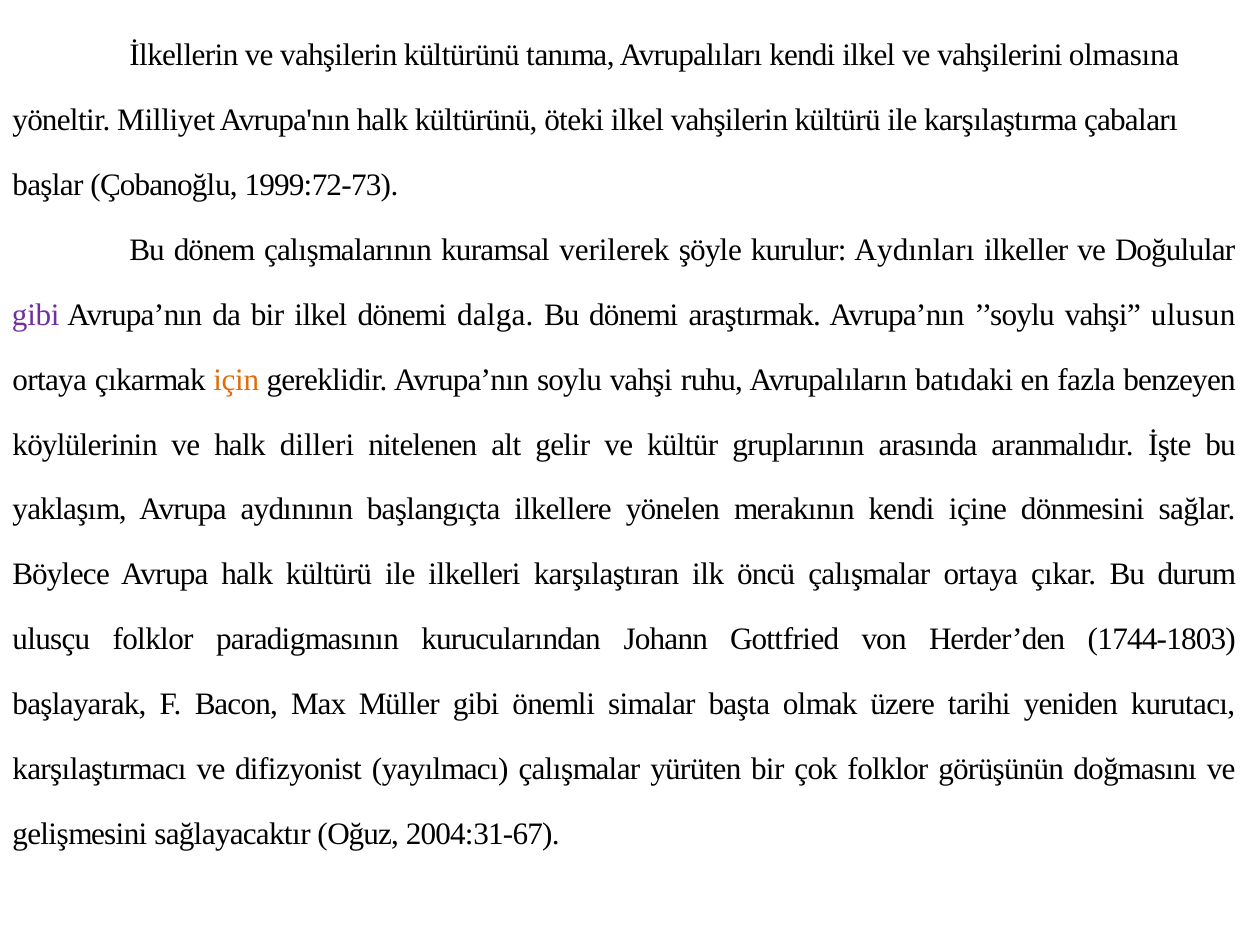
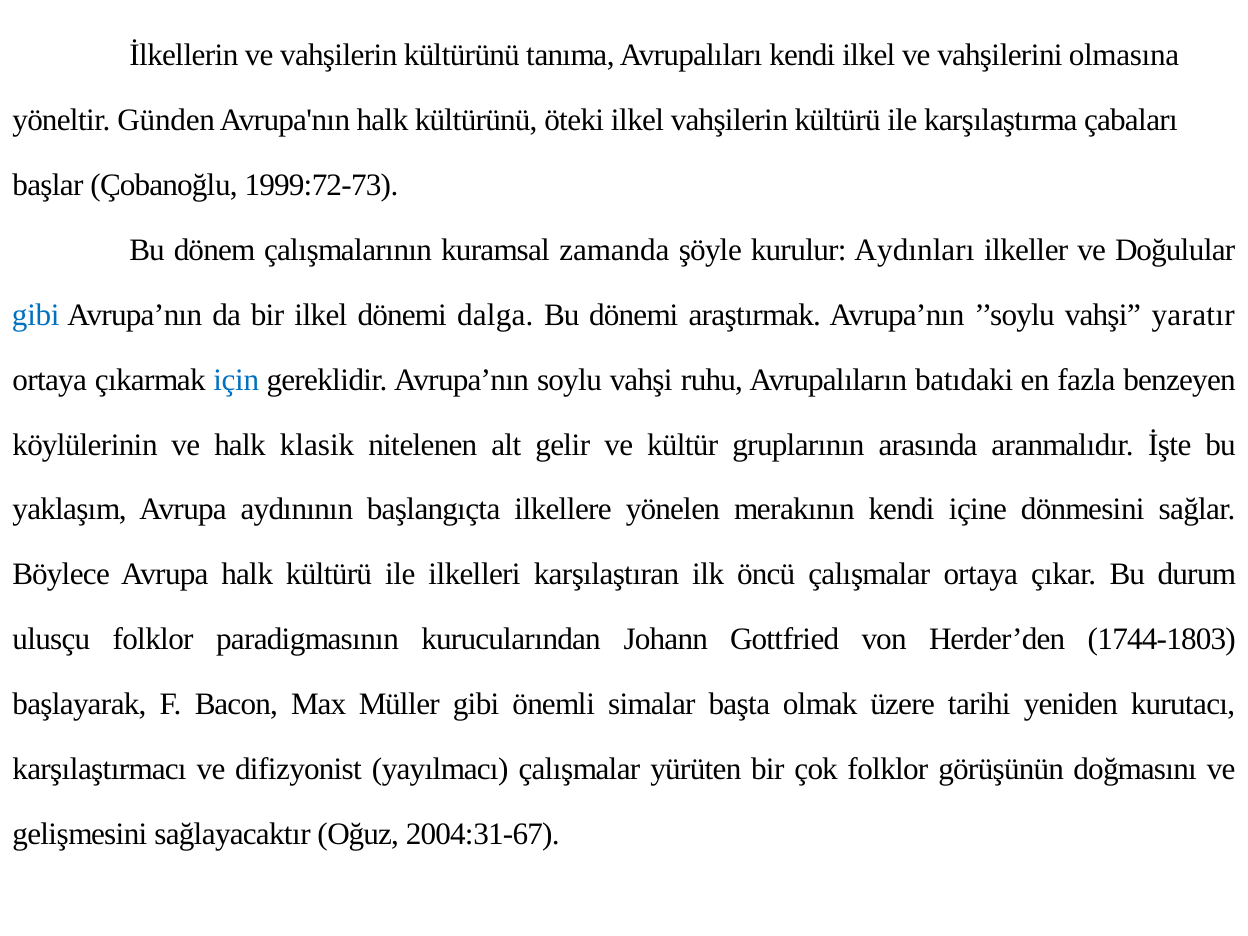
Milliyet: Milliyet -> Günden (166, 120)
verilerek: verilerek -> zamanda (614, 250)
gibi colour: purple -> blue (36, 315)
ulusun: ulusun -> yaratır (1193, 315)
için colour: orange -> blue (236, 380)
dilleri: dilleri -> klasik (317, 445)
